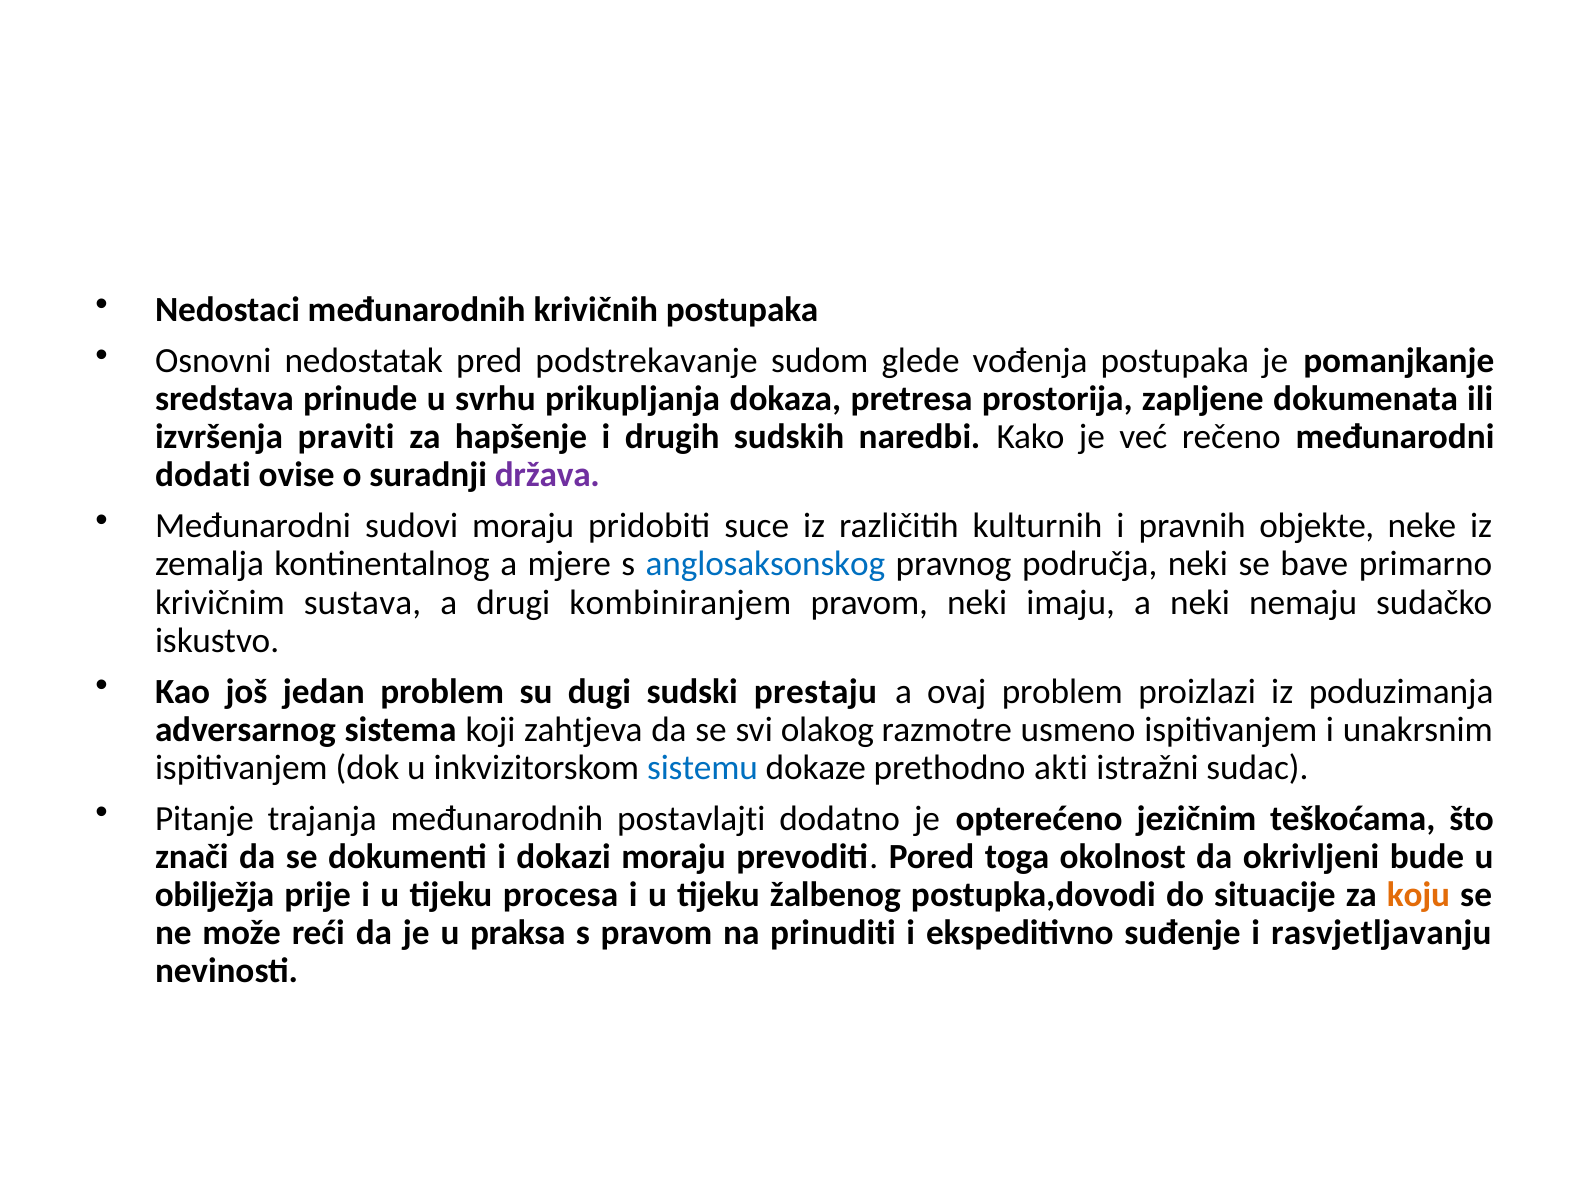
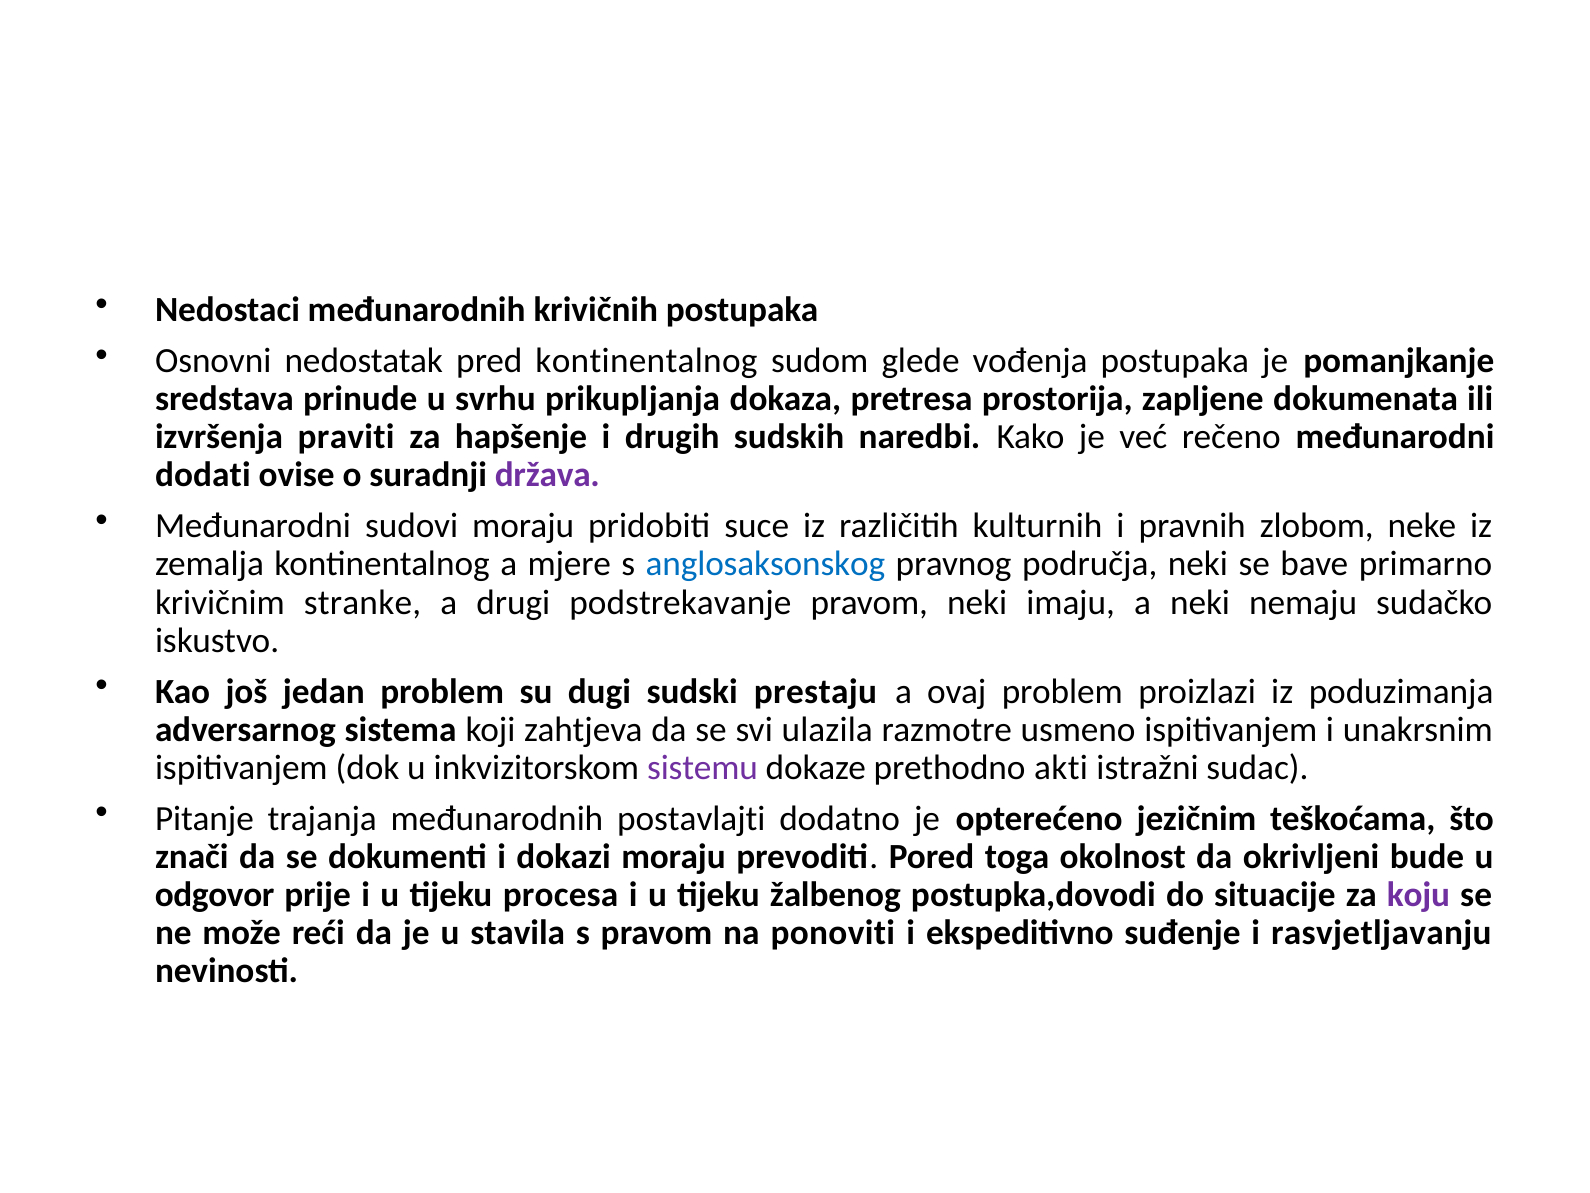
pred podstrekavanje: podstrekavanje -> kontinentalnog (647, 361)
objekte: objekte -> zlobom (1317, 526)
sustava: sustava -> stranke (362, 602)
kombiniranjem: kombiniranjem -> podstrekavanje (680, 602)
olakog: olakog -> ulazila (827, 729)
sistemu colour: blue -> purple (703, 767)
obilježja: obilježja -> odgovor (215, 894)
koju colour: orange -> purple (1419, 894)
praksa: praksa -> stavila (518, 933)
prinuditi: prinuditi -> ponoviti (833, 933)
